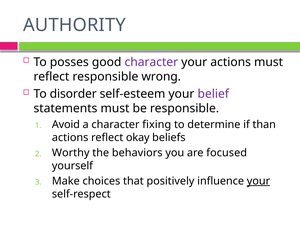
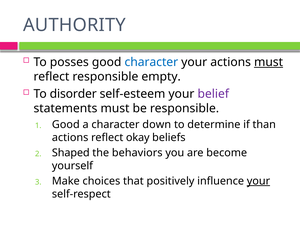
character colour: purple -> blue (151, 62)
must underline: none -> present (269, 62)
wrong: wrong -> empty (161, 77)
Avoid: Avoid -> Good (66, 124)
fixing: fixing -> down (157, 124)
Worthy: Worthy -> Shaped (71, 153)
focused: focused -> become (227, 153)
